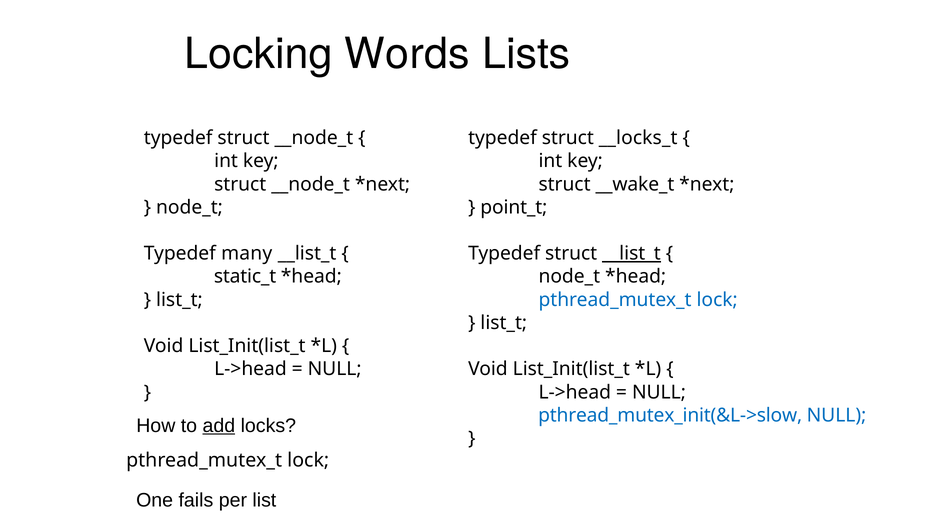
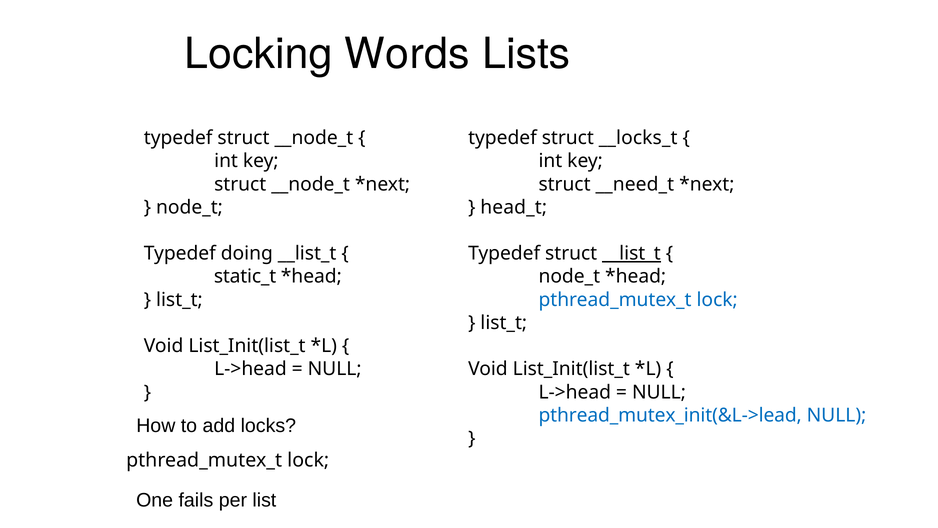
__wake_t: __wake_t -> __need_t (635, 184)
point_t: point_t -> head_t (514, 207)
many: many -> doing (247, 253)
pthread_mutex_init(&L->slow: pthread_mutex_init(&L->slow -> pthread_mutex_init(&L->lead (670, 415)
add underline: present -> none (219, 425)
